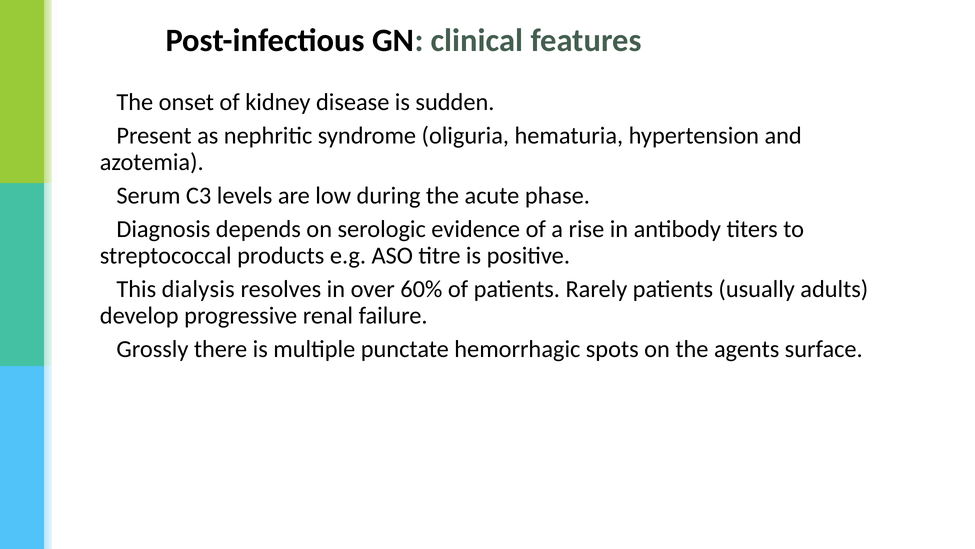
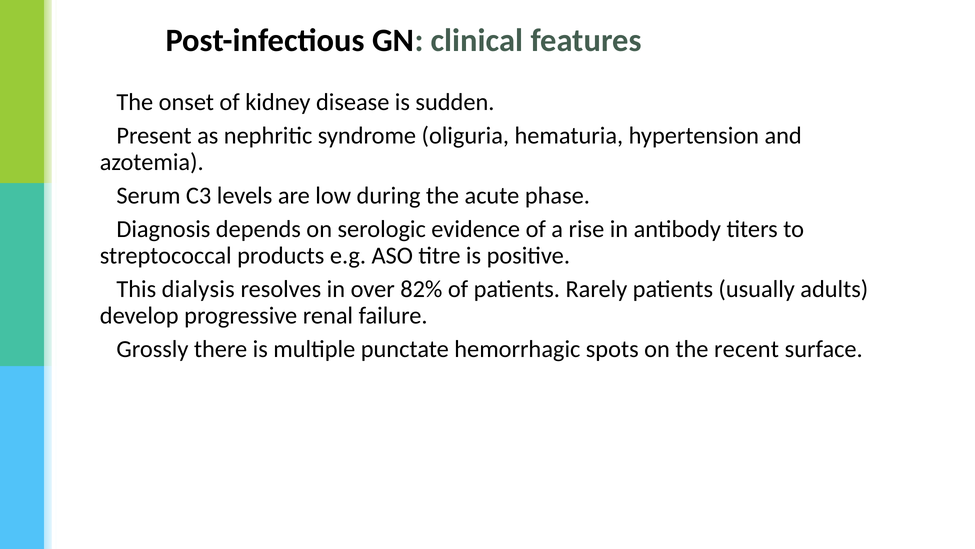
60%: 60% -> 82% (421, 289)
agents: agents -> recent (747, 349)
